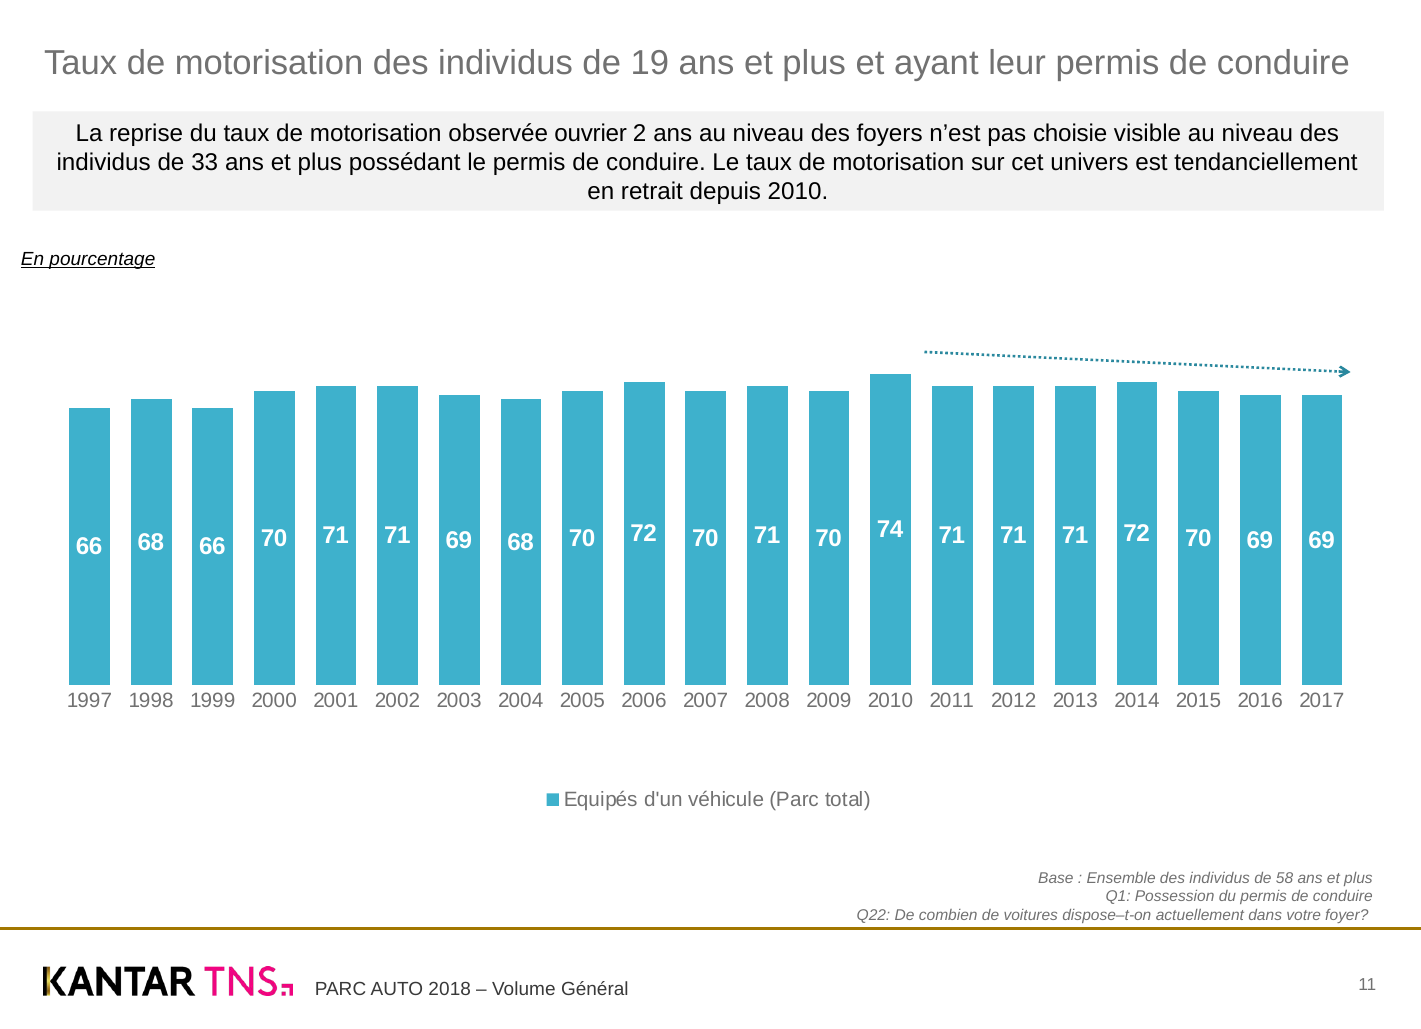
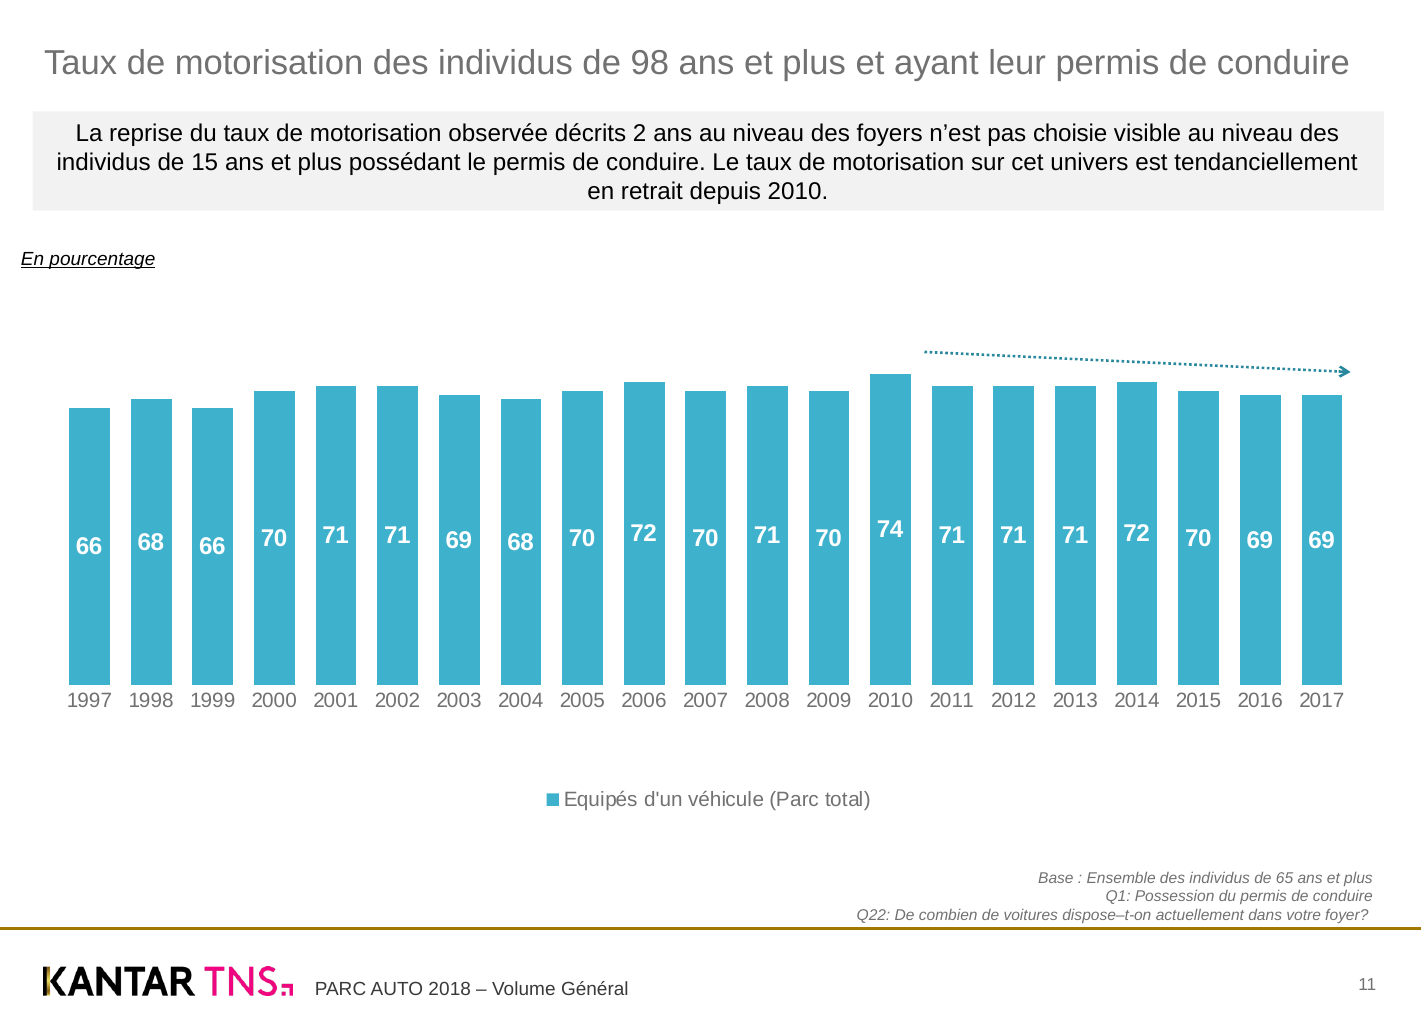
19: 19 -> 98 (650, 63)
ouvrier: ouvrier -> décrits (591, 134)
33: 33 -> 15 (205, 163)
58: 58 -> 65 (1285, 878)
